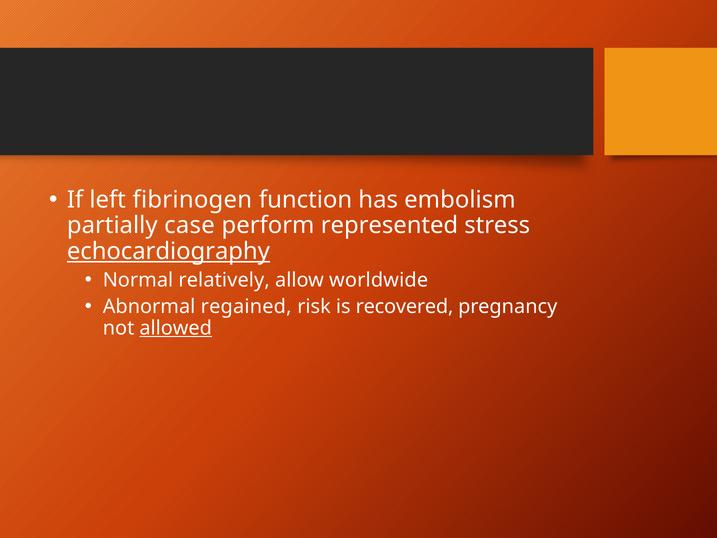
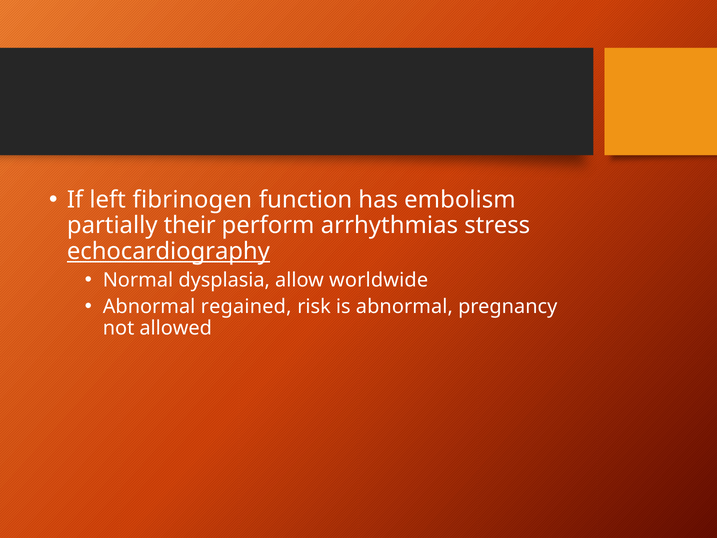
case: case -> their (190, 225)
represented: represented -> arrhythmias (389, 225)
relatively: relatively -> dysplasia (224, 280)
is recovered: recovered -> abnormal (404, 306)
allowed underline: present -> none (176, 328)
